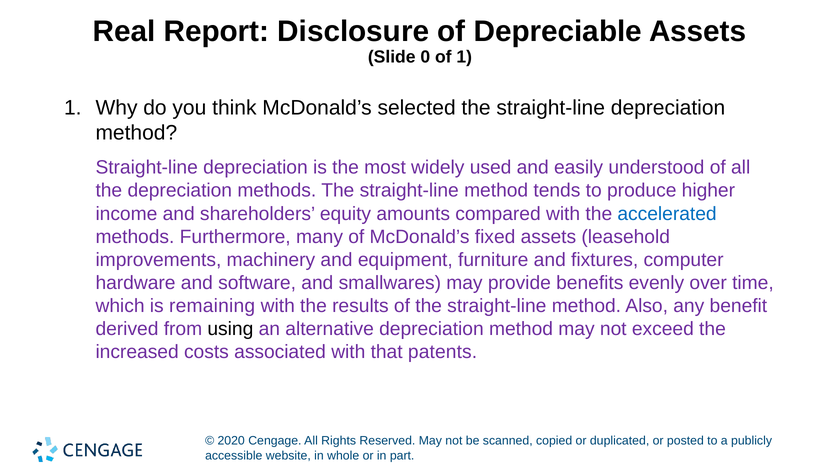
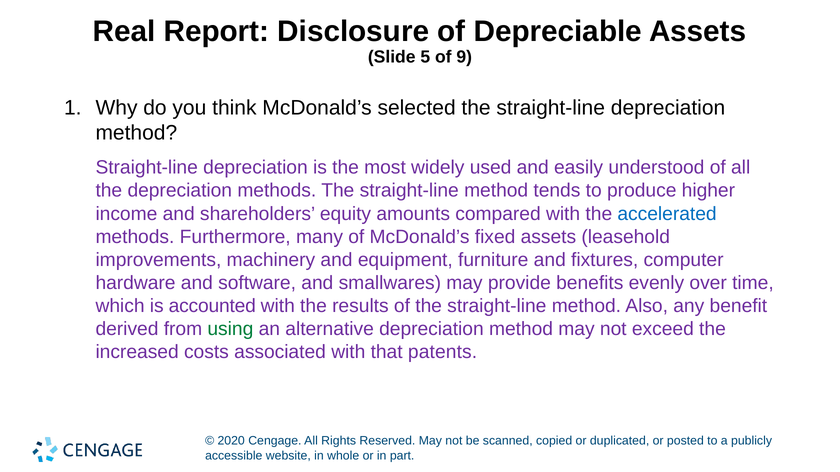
0: 0 -> 5 (425, 57)
of 1: 1 -> 9 (464, 57)
remaining: remaining -> accounted (212, 306)
using colour: black -> green (230, 329)
